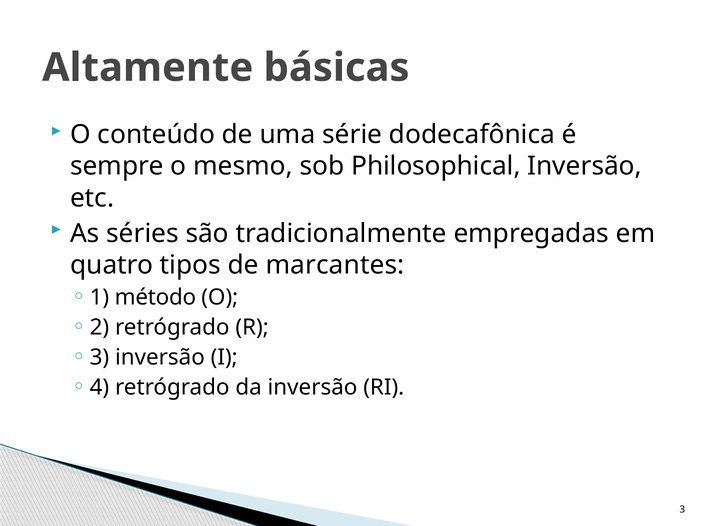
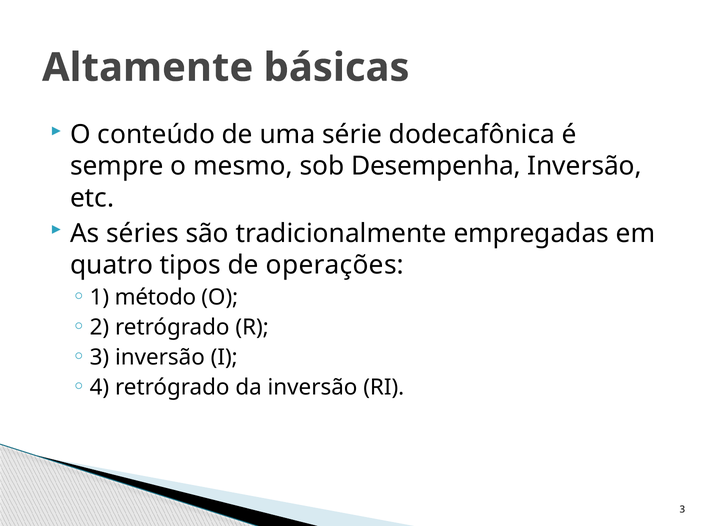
Philosophical: Philosophical -> Desempenha (436, 166)
marcantes: marcantes -> operações (335, 265)
